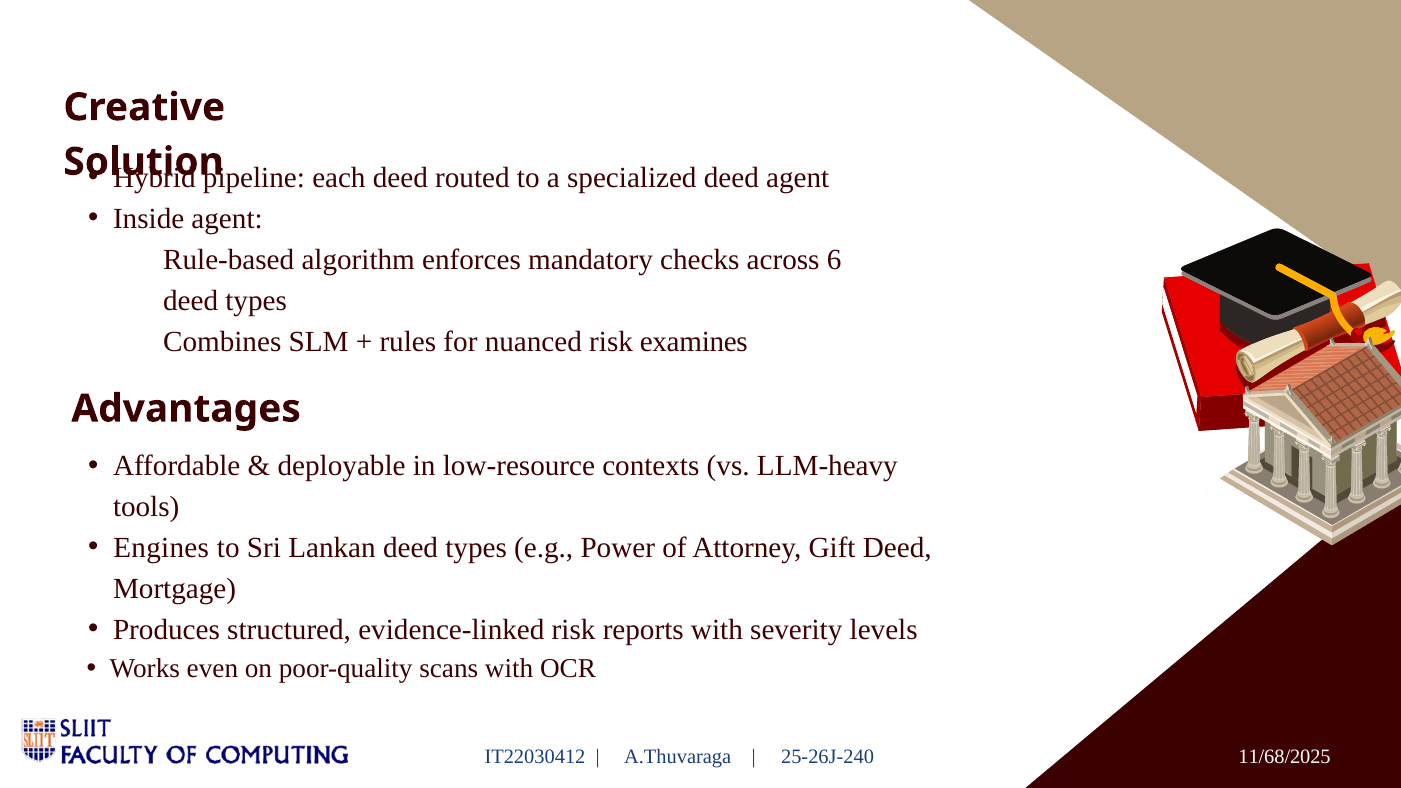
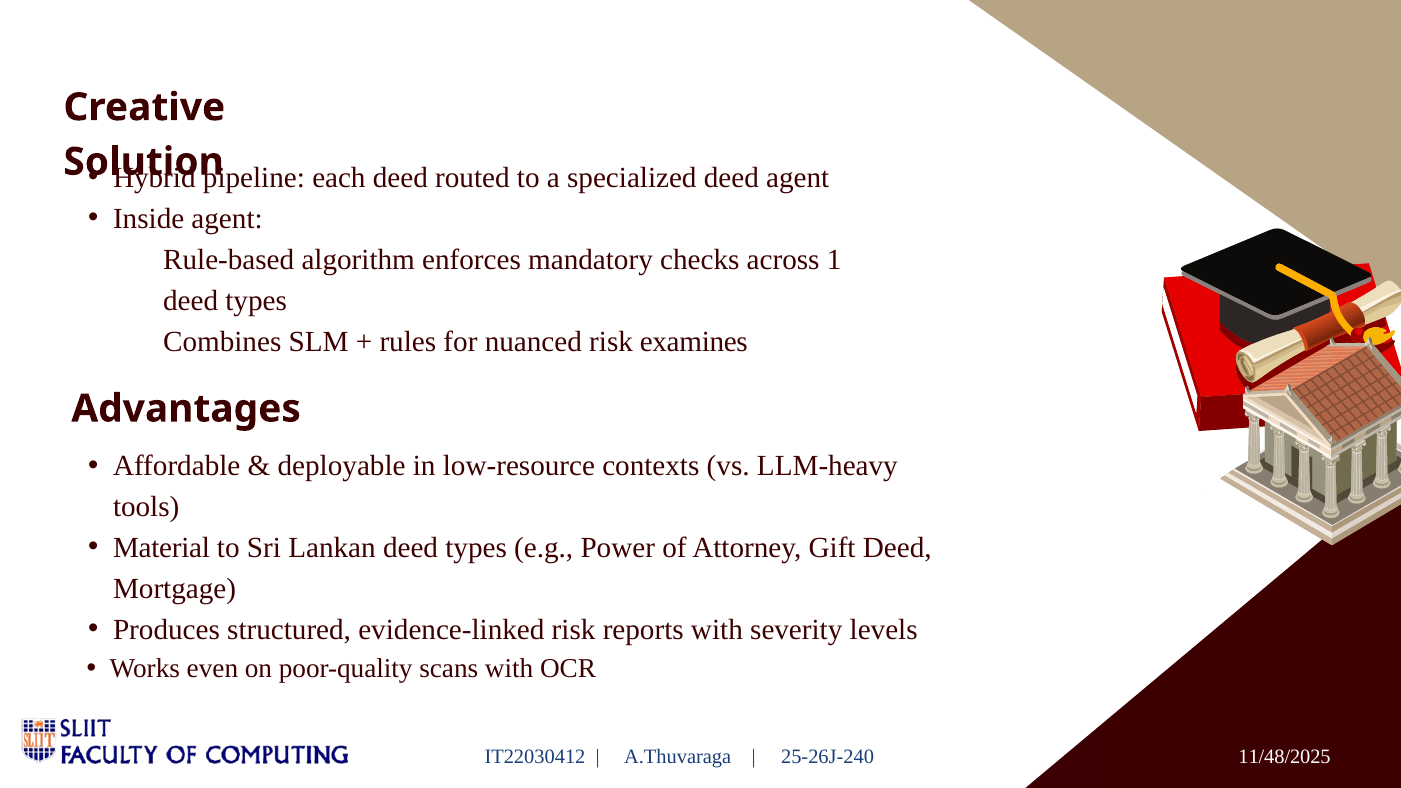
6: 6 -> 1 (834, 260)
Engines: Engines -> Material (161, 548)
11/68/2025: 11/68/2025 -> 11/48/2025 (1285, 756)
